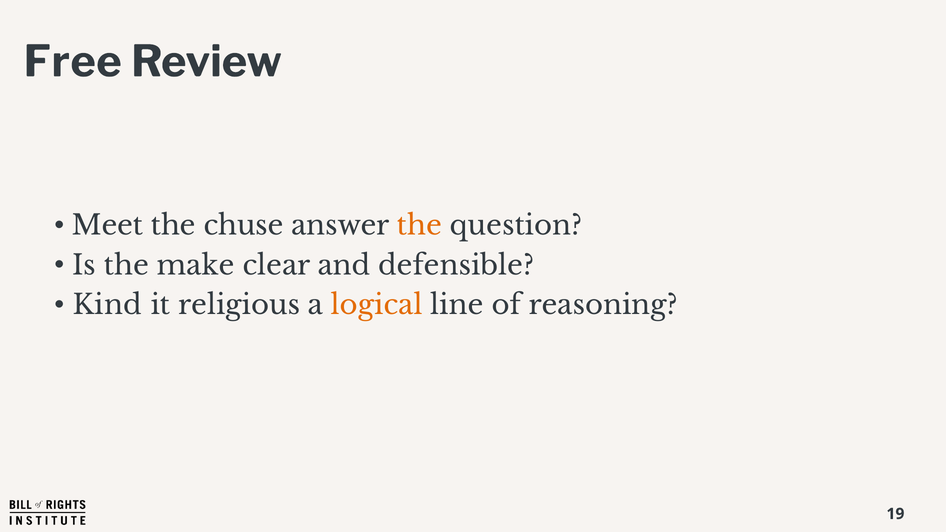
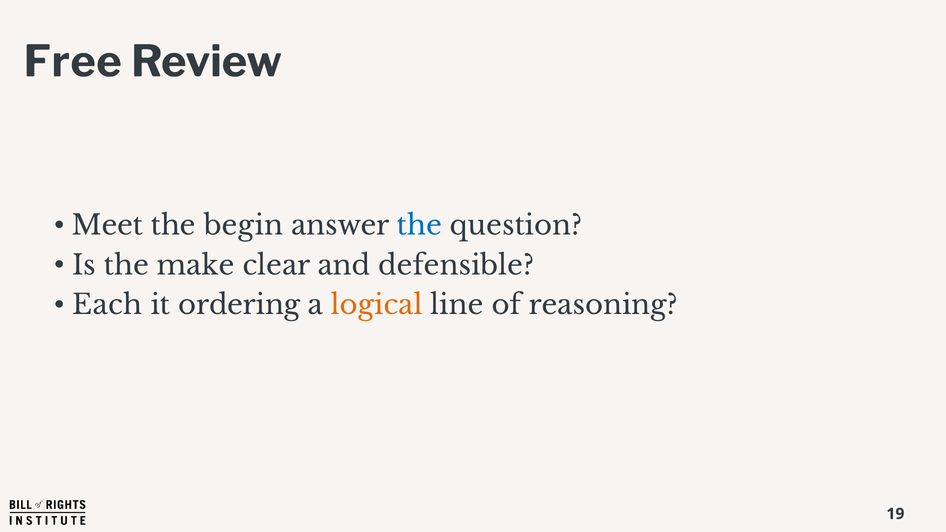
chuse: chuse -> begin (243, 226)
the colour: orange -> blue (419, 226)
Kind: Kind -> Each (107, 305)
religious: religious -> ordering (239, 305)
